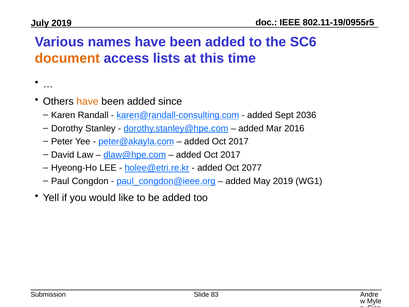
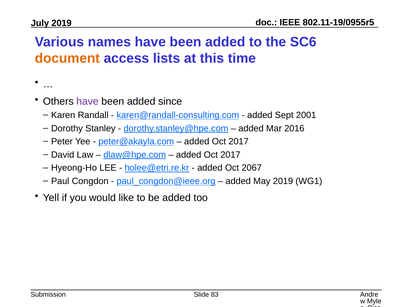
have colour: orange -> purple (87, 101)
2036: 2036 -> 2001 (306, 115)
2077: 2077 -> 2067 (252, 168)
